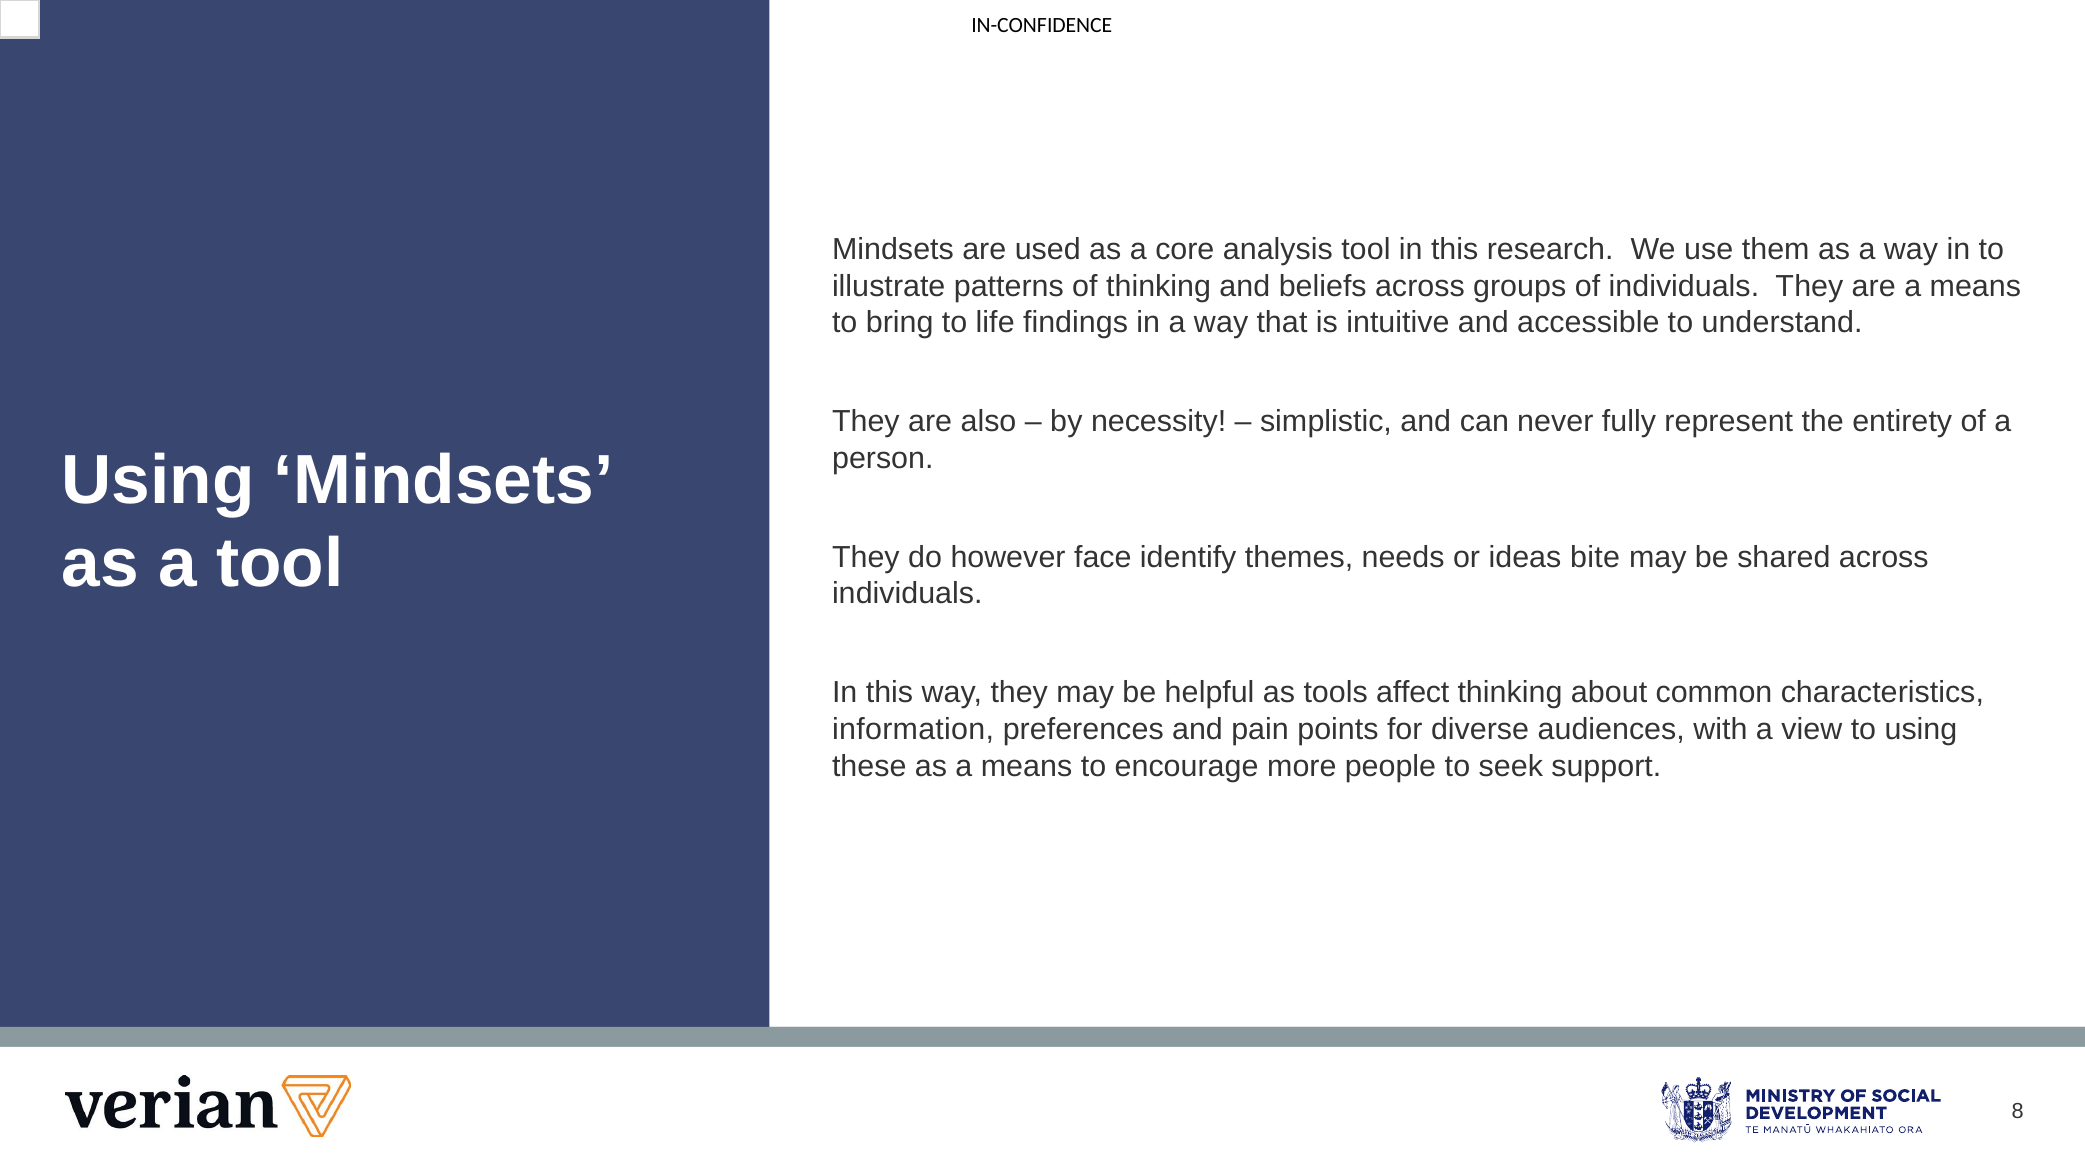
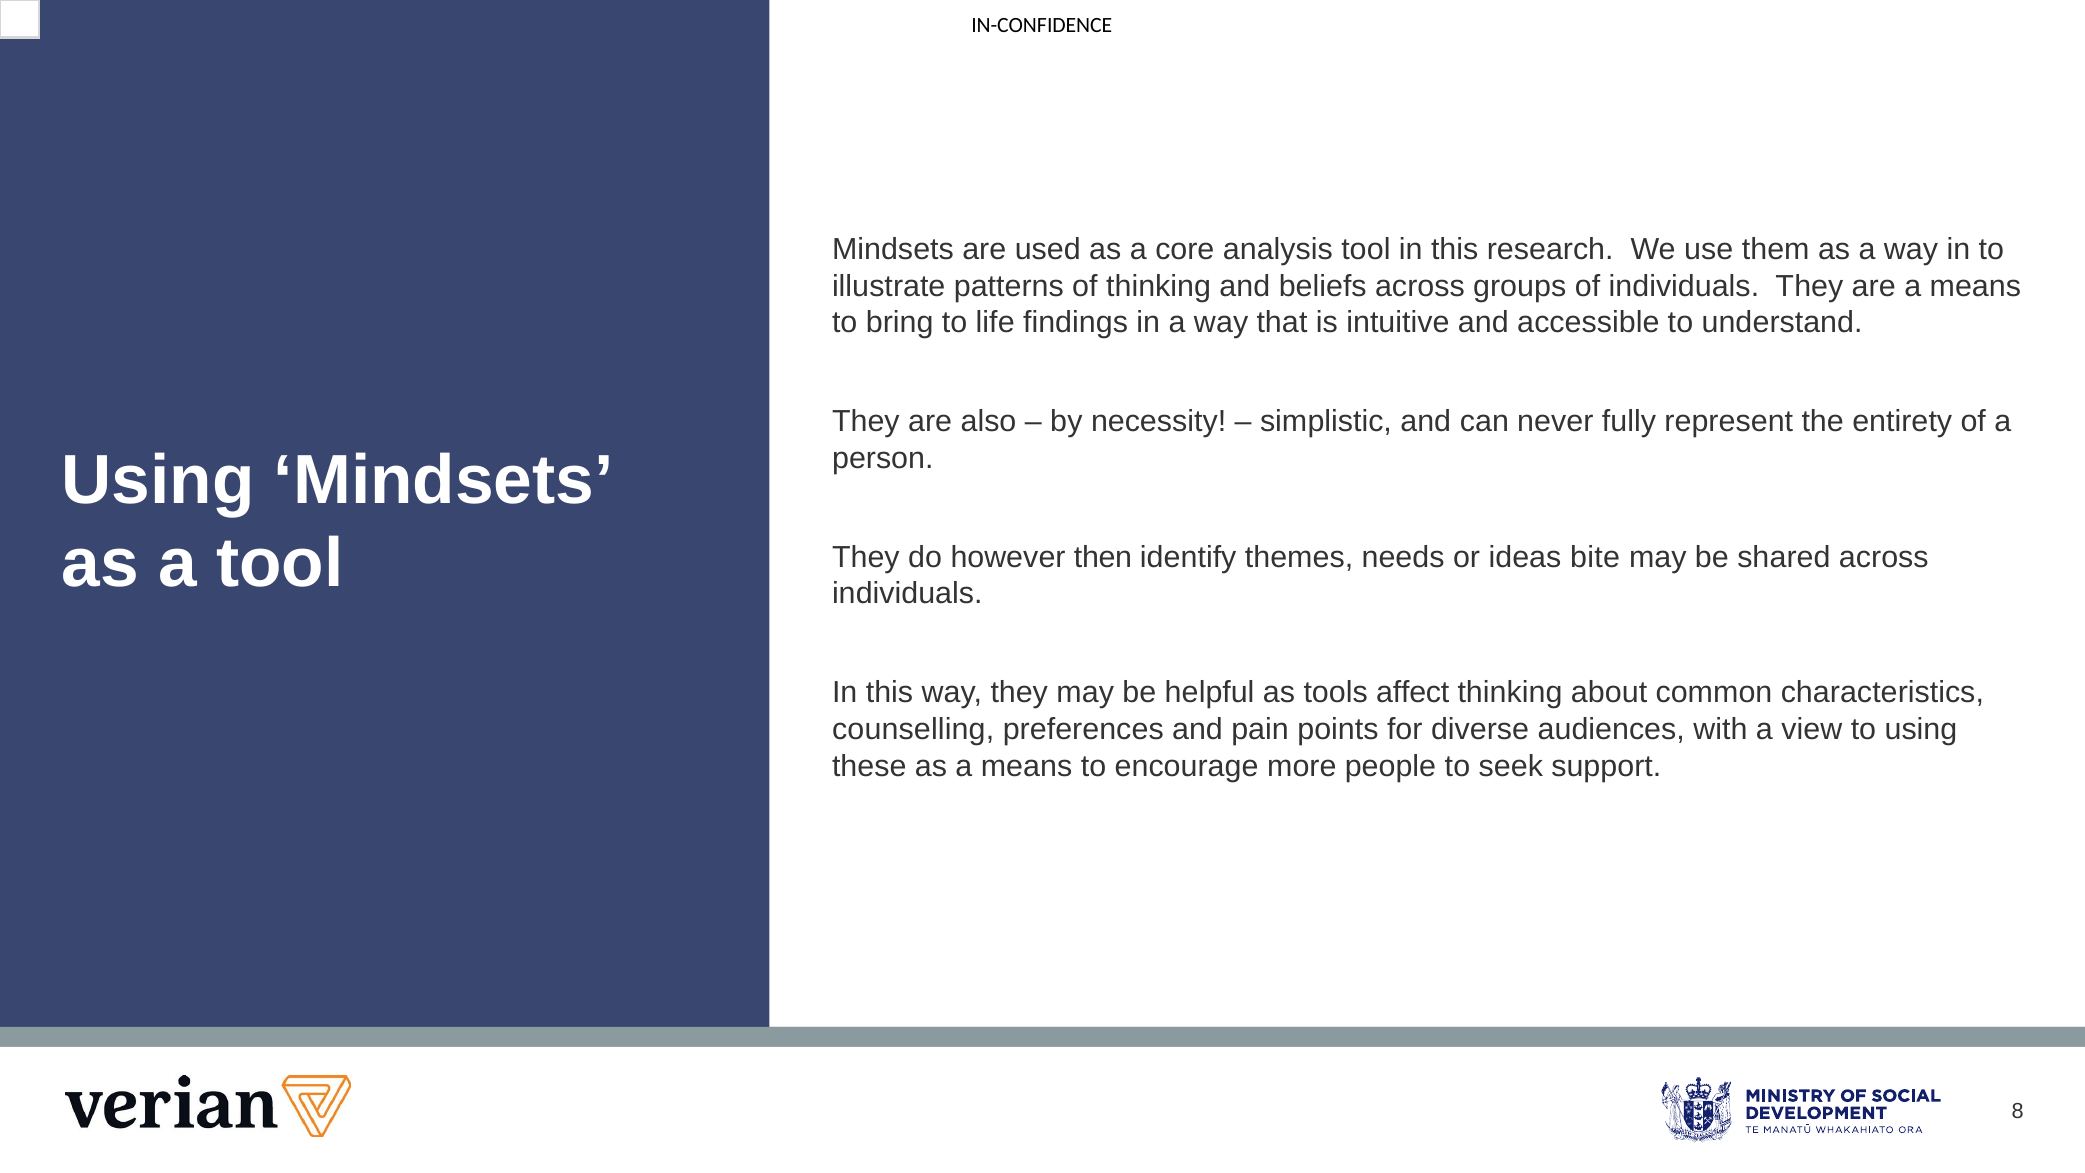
face: face -> then (1103, 557)
information: information -> counselling (913, 729)
